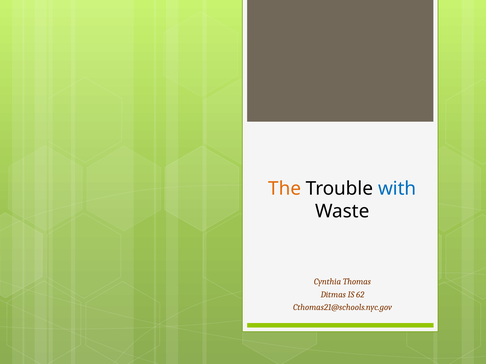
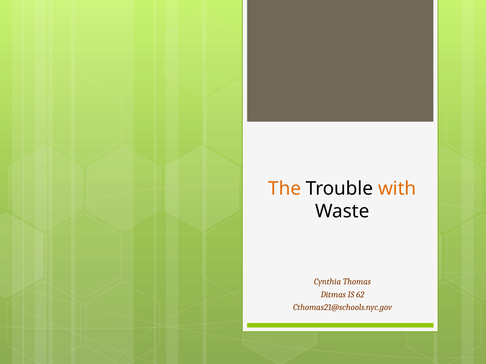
with colour: blue -> orange (397, 189)
